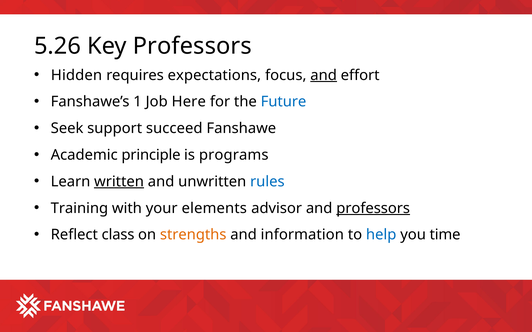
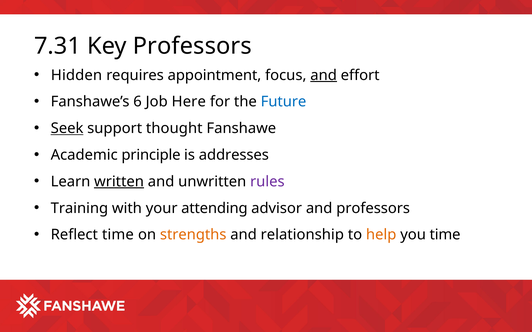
5.26: 5.26 -> 7.31 (58, 46)
expectations: expectations -> appointment (214, 75)
1: 1 -> 6 (137, 102)
Seek underline: none -> present (67, 129)
succeed: succeed -> thought (174, 129)
programs: programs -> addresses (234, 155)
rules colour: blue -> purple (267, 182)
elements: elements -> attending (214, 208)
professors underline: present -> none (373, 208)
Reflect class: class -> time (118, 235)
information: information -> relationship (302, 235)
help colour: blue -> orange (381, 235)
